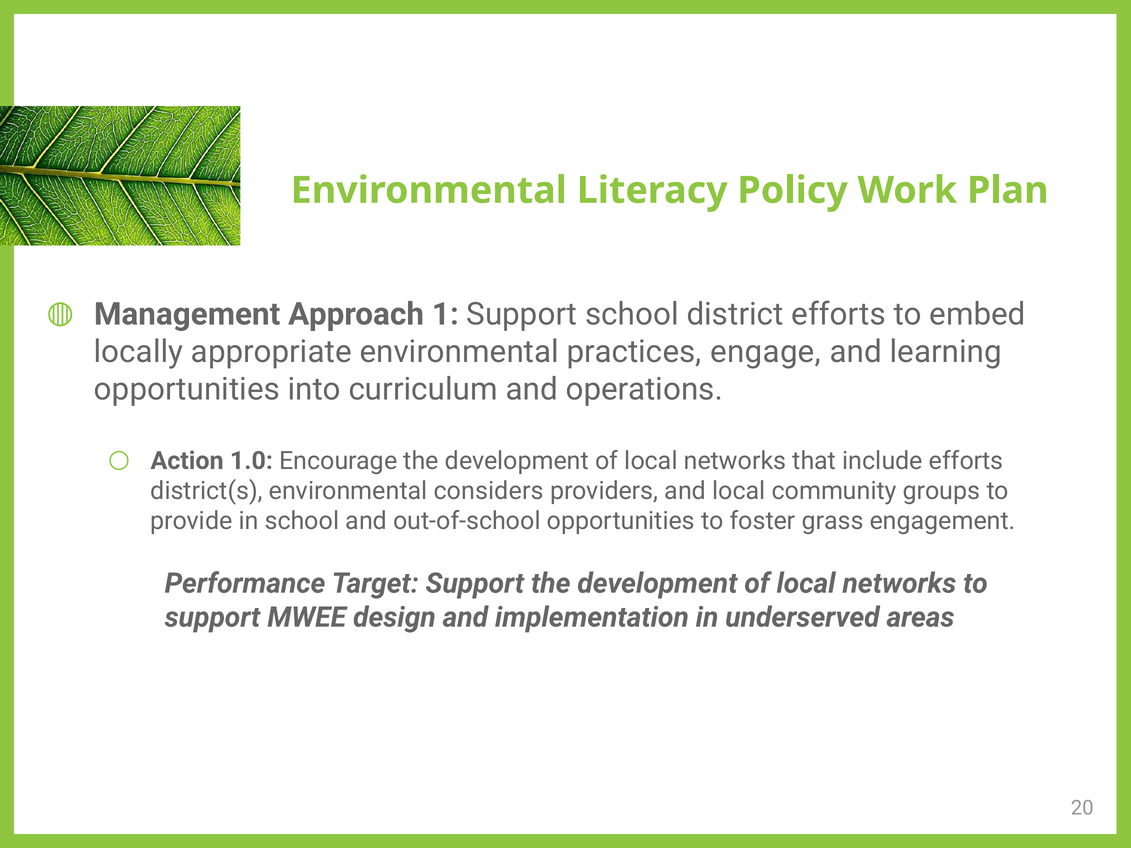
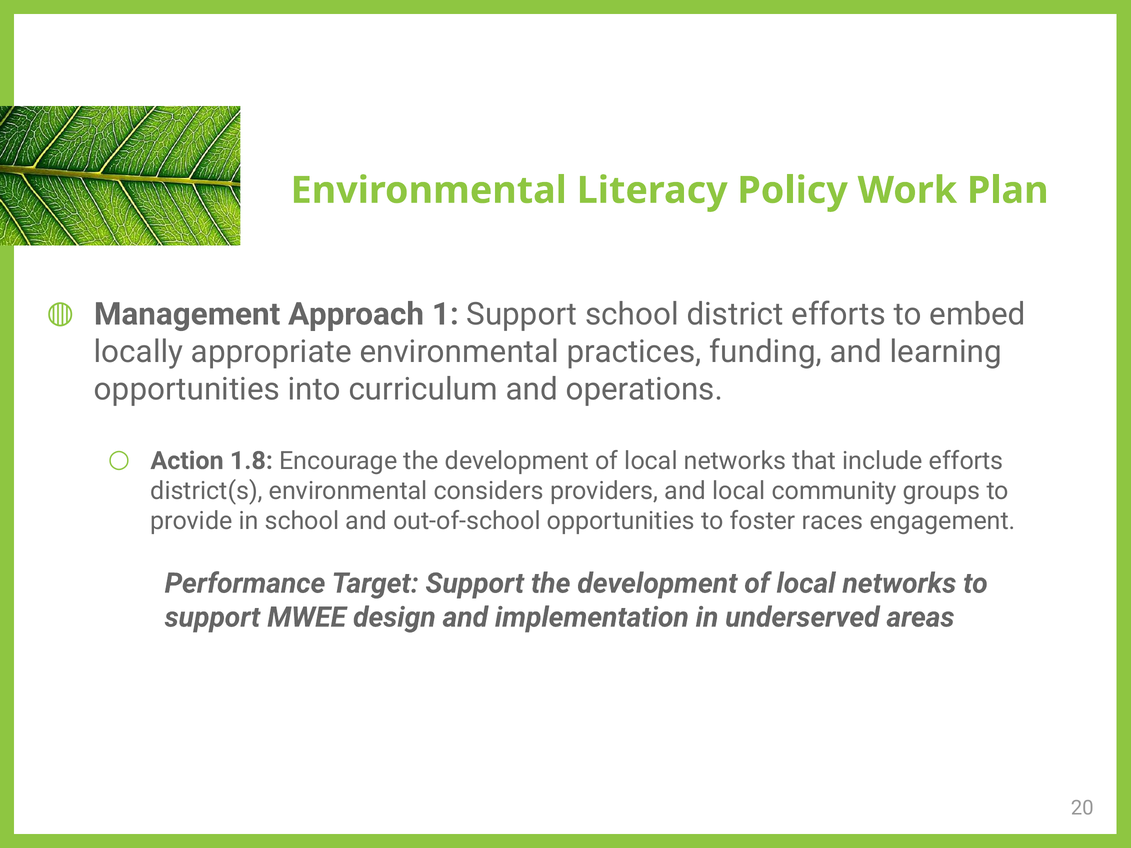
engage: engage -> funding (766, 352)
1.0: 1.0 -> 1.8 (251, 461)
grass: grass -> races (832, 521)
